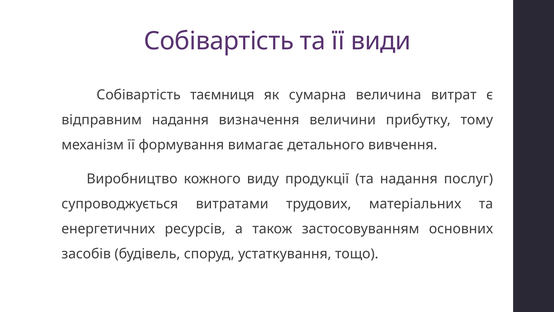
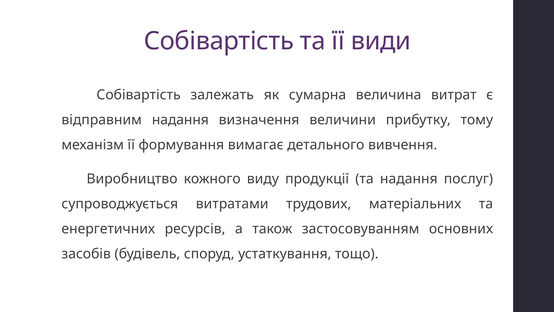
таємниця: таємниця -> залежать (222, 95)
